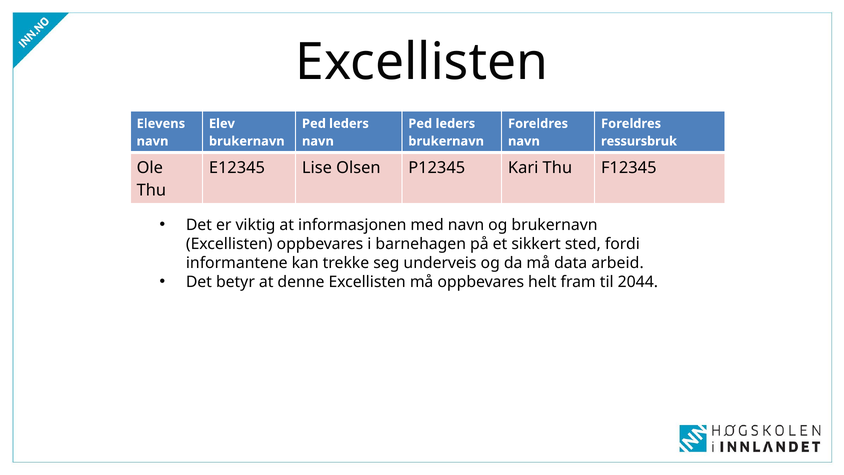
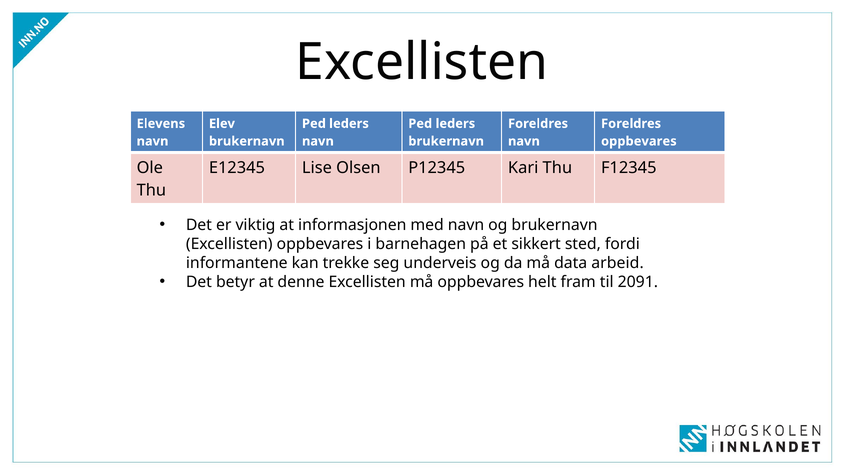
ressursbruk: ressursbruk -> oppbevares (639, 141)
2044: 2044 -> 2091 (638, 282)
